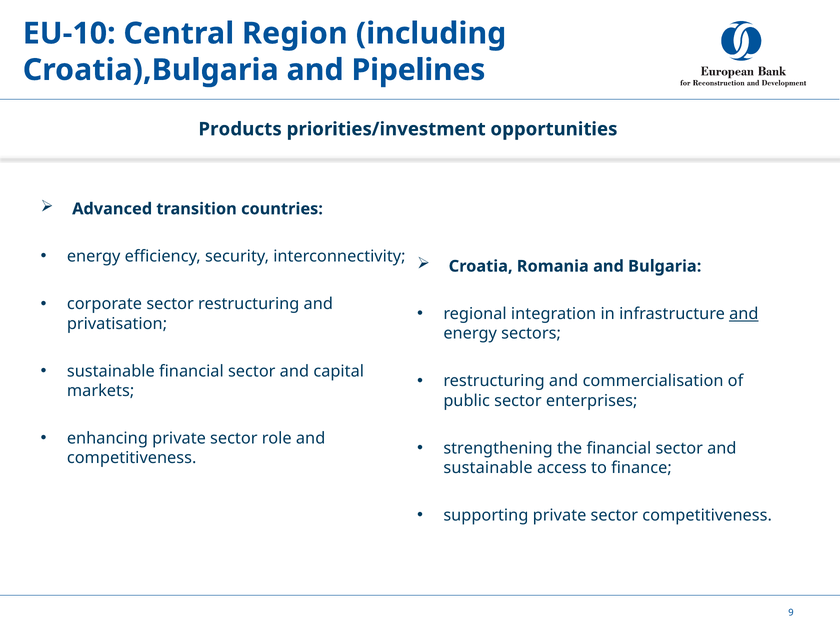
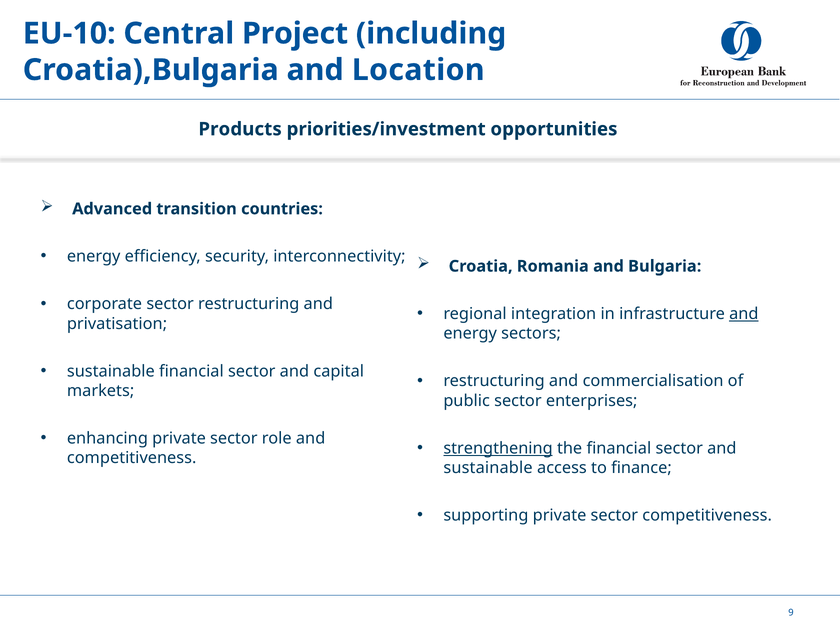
Region: Region -> Project (295, 33)
Pipelines: Pipelines -> Location (418, 70)
strengthening underline: none -> present (498, 448)
